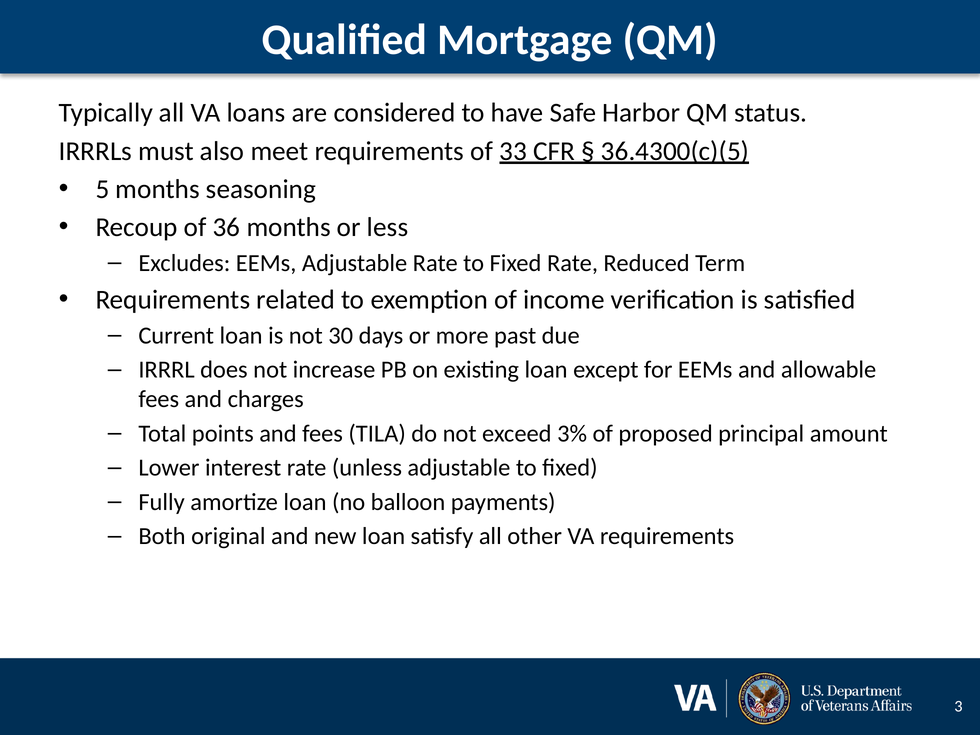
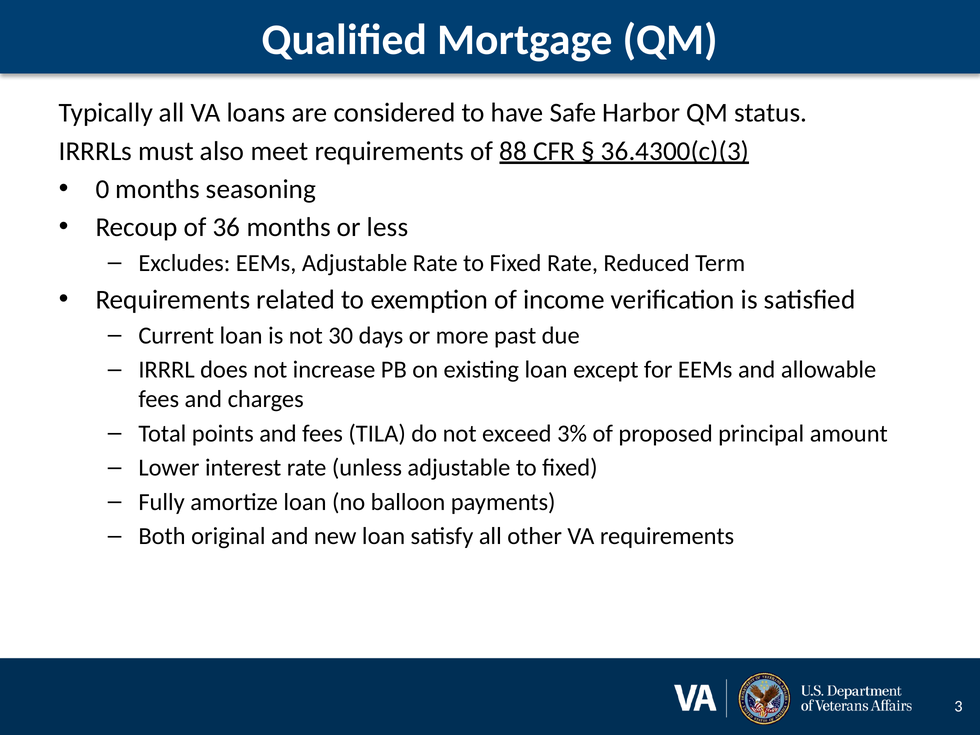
33: 33 -> 88 (513, 151)
36.4300(c)(5: 36.4300(c)(5 -> 36.4300(c)(3 (675, 151)
5: 5 -> 0 (102, 189)
